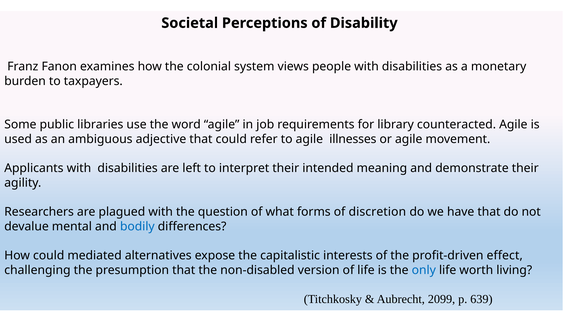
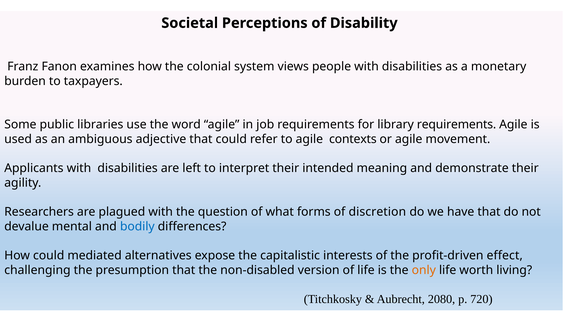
library counteracted: counteracted -> requirements (457, 125)
illnesses: illnesses -> contexts (353, 139)
only colour: blue -> orange (424, 270)
2099: 2099 -> 2080 (442, 299)
639: 639 -> 720 (481, 299)
